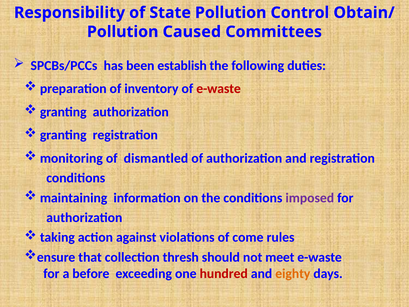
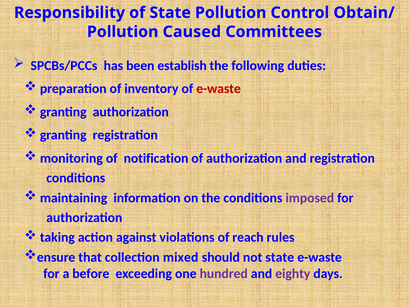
dismantled: dismantled -> notification (156, 158)
come: come -> reach (248, 237)
thresh: thresh -> mixed (181, 257)
not meet: meet -> state (280, 257)
hundred colour: red -> purple (224, 273)
eighty colour: orange -> purple (293, 273)
